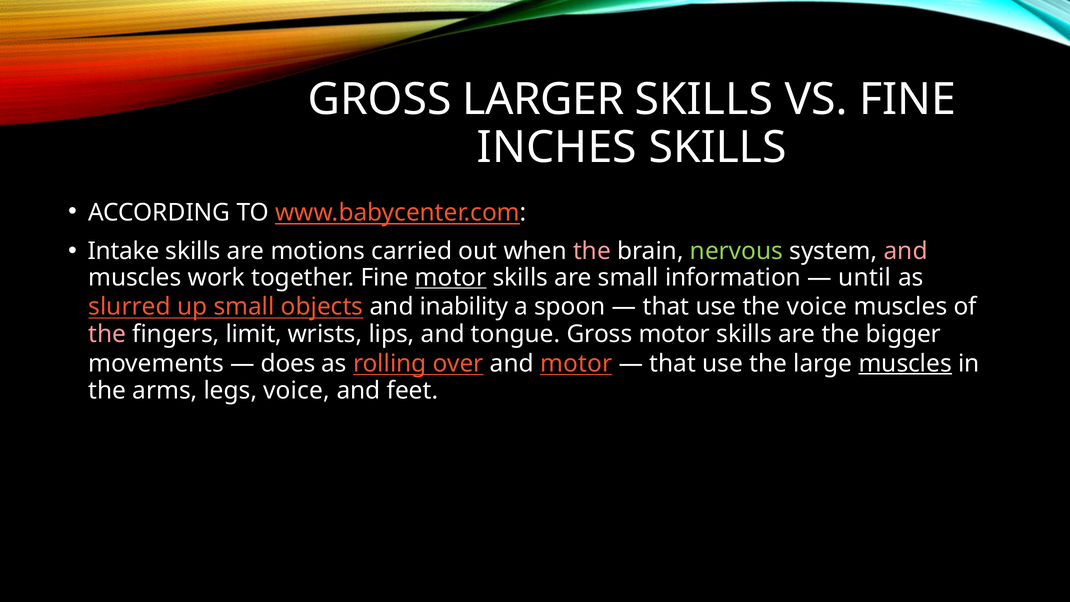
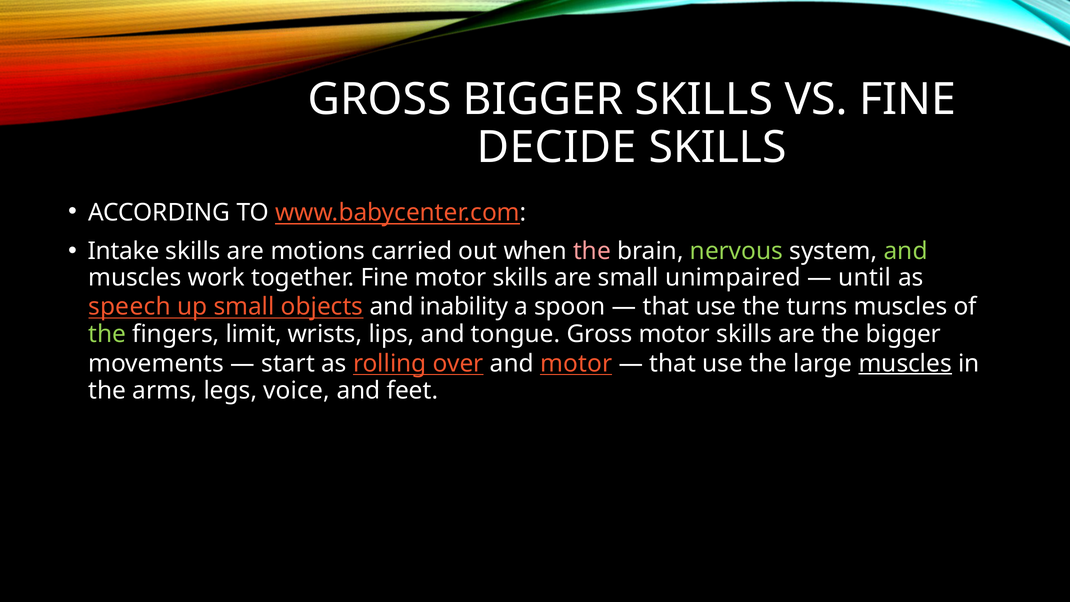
GROSS LARGER: LARGER -> BIGGER (543, 99)
INCHES: INCHES -> DECIDE (557, 148)
and colour: pink -> light green (906, 251)
motor underline: present -> none (451, 277)
information: information -> unimpaired (733, 277)
slurred: slurred -> speech (129, 307)
the voice: voice -> turns (817, 307)
the colour: pink -> light green (107, 334)
does: does -> start (288, 363)
